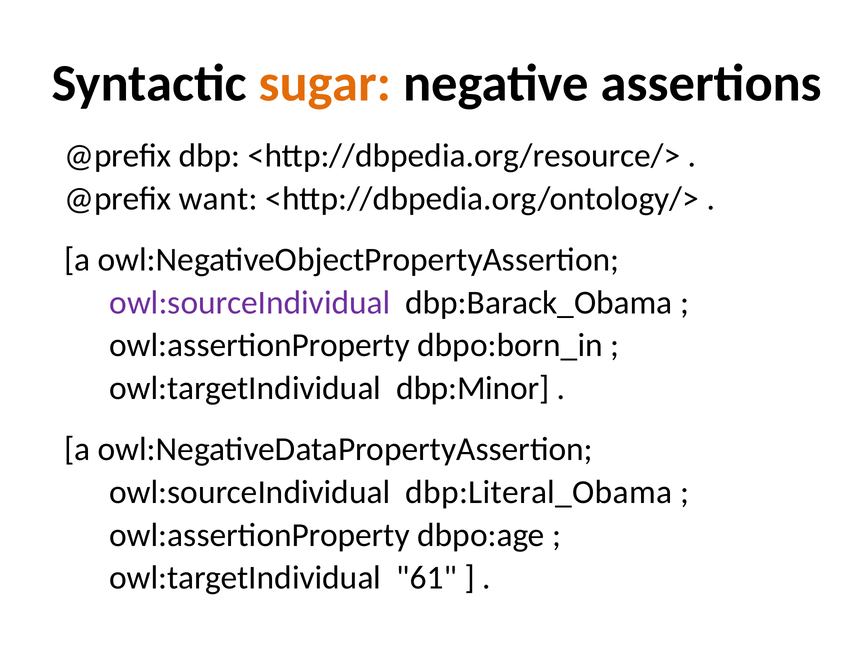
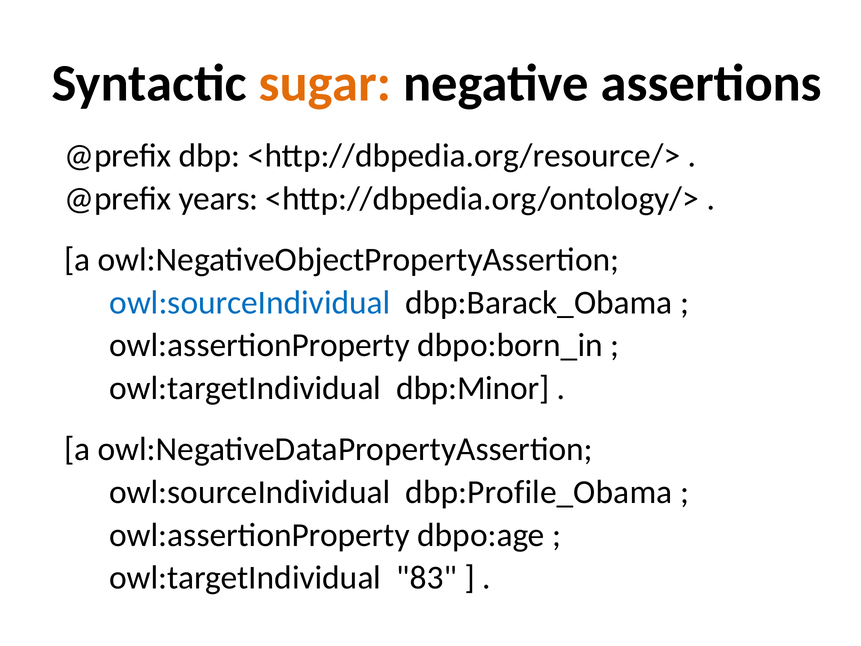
want: want -> years (219, 198)
owl:sourceIndividual colour: purple -> blue (250, 302)
dbp:Literal_Obama: dbp:Literal_Obama -> dbp:Profile_Obama (539, 492)
61: 61 -> 83 (427, 578)
